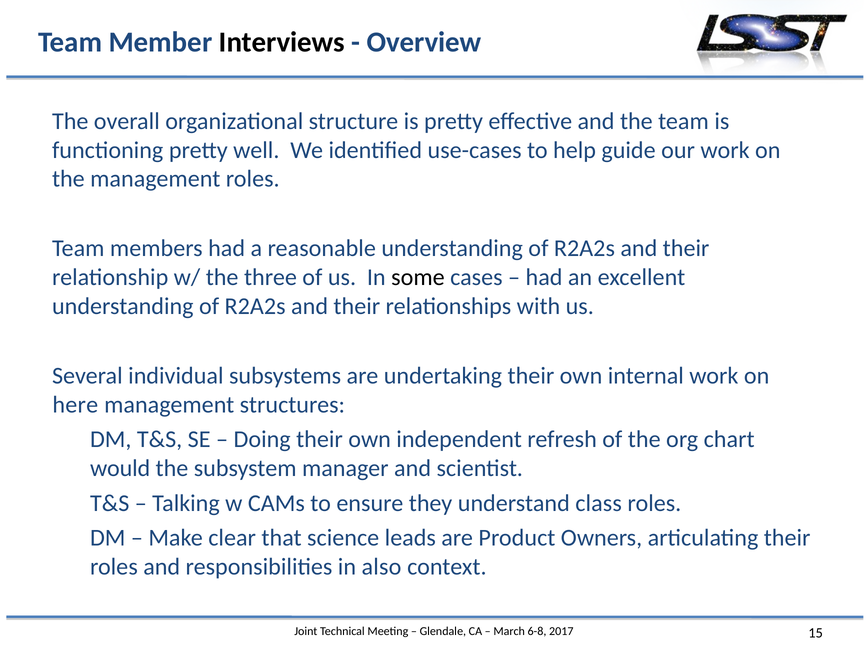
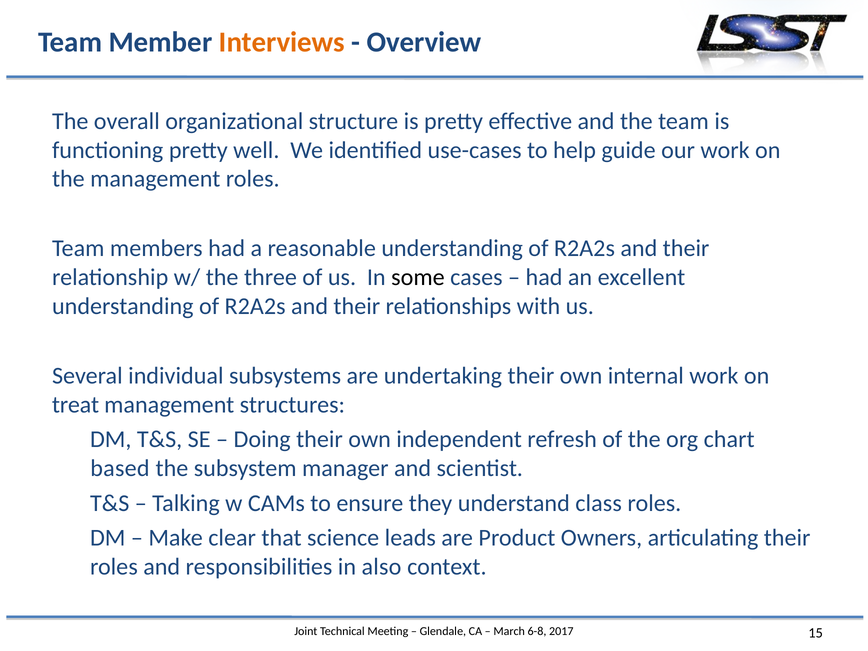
Interviews colour: black -> orange (282, 42)
here: here -> treat (76, 405)
would: would -> based (120, 468)
